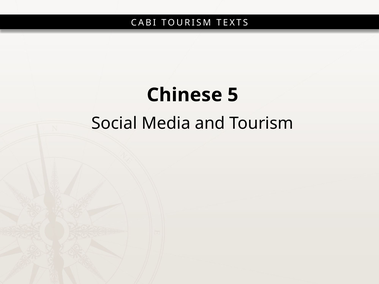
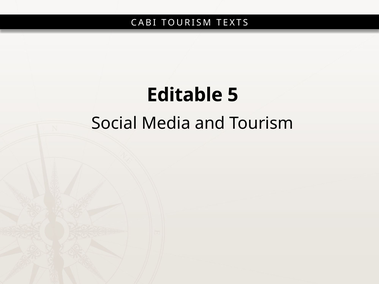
Chinese: Chinese -> Editable (185, 95)
